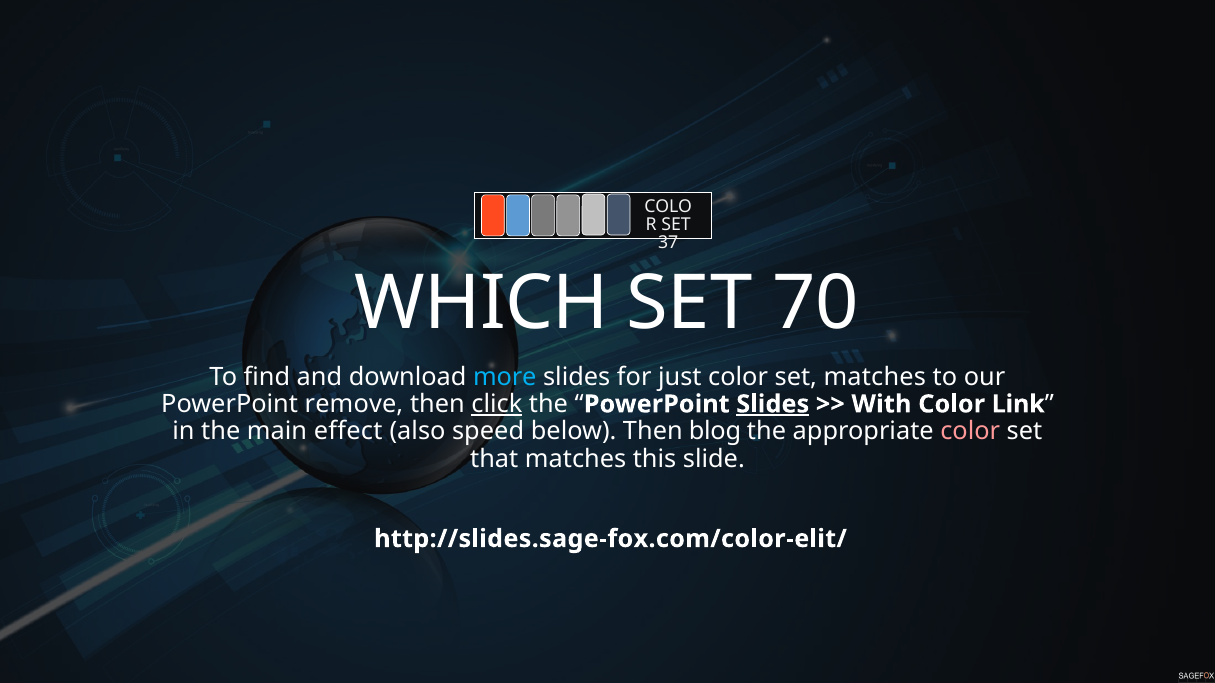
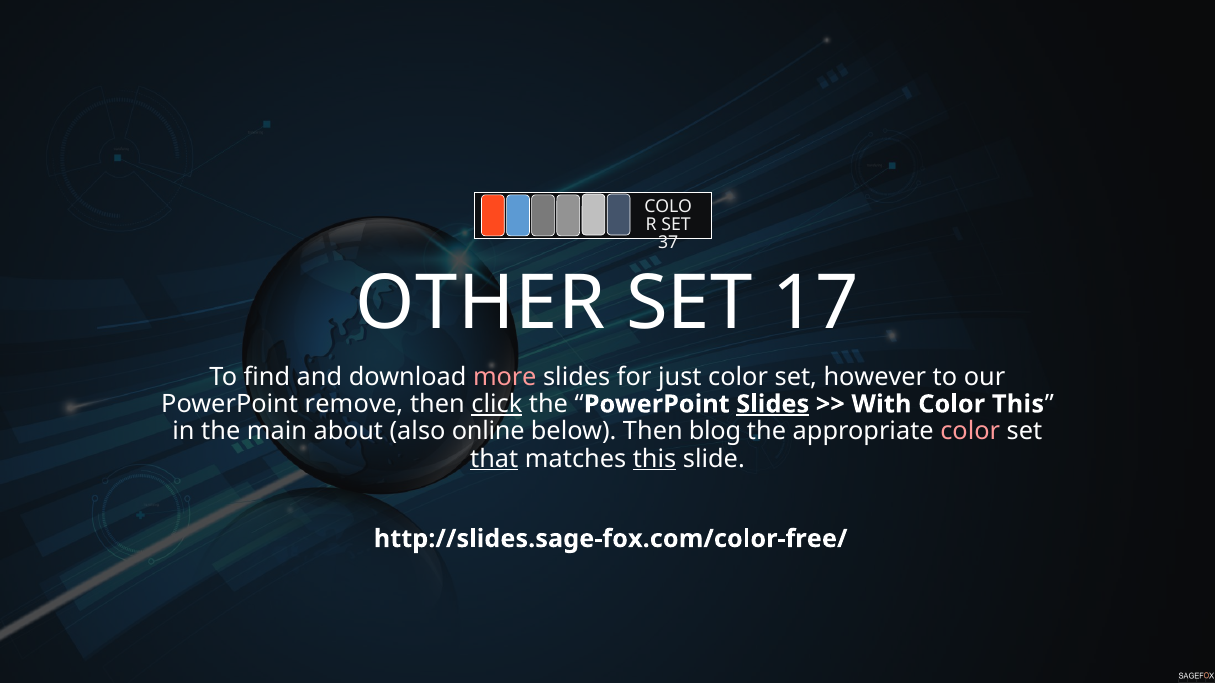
WHICH: WHICH -> OTHER (481, 304)
70: 70 -> 17 (816, 304)
more colour: light blue -> pink (505, 377)
set matches: matches -> however (875, 377)
Color Link: Link -> This (1018, 404)
effect: effect -> about (348, 432)
speed: speed -> online (488, 432)
that underline: none -> present (494, 459)
this underline: none -> present (655, 459)
http://slides.sage-fox.com/color-elit/: http://slides.sage-fox.com/color-elit/ -> http://slides.sage-fox.com/color-free/ (611, 539)
